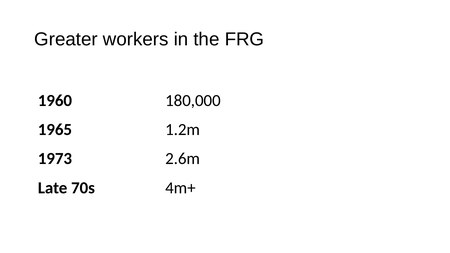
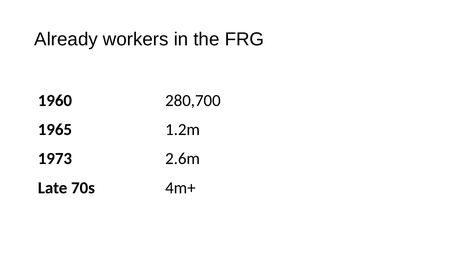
Greater: Greater -> Already (66, 39)
180,000: 180,000 -> 280,700 (193, 101)
